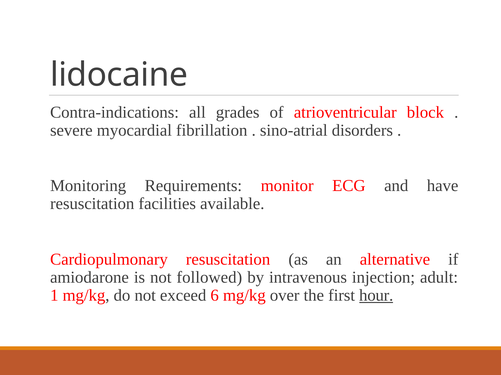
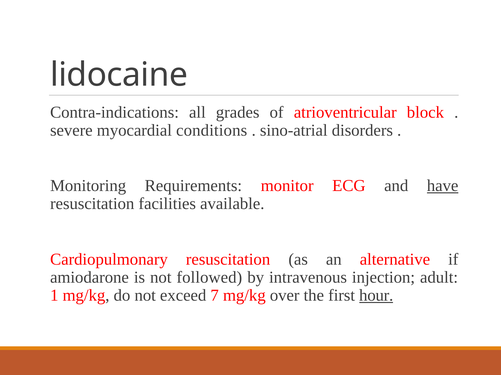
fibrillation: fibrillation -> conditions (212, 131)
have underline: none -> present (443, 186)
6: 6 -> 7 (215, 296)
